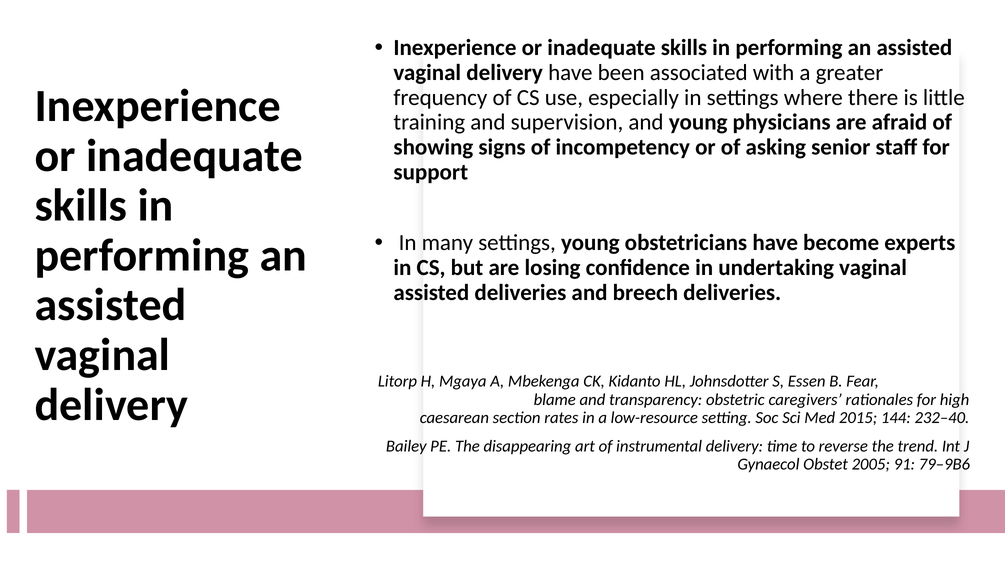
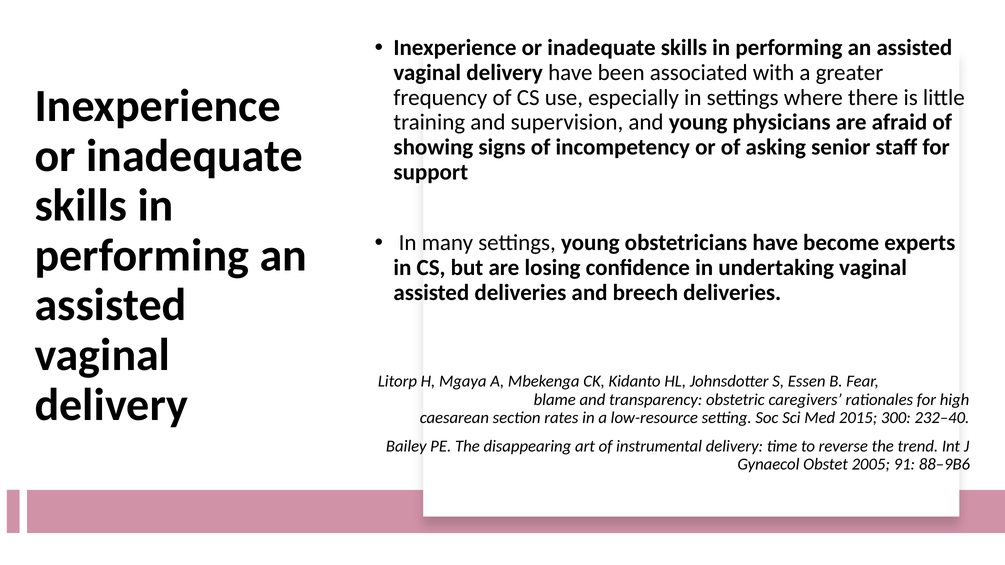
144: 144 -> 300 (896, 418)
79–9B6: 79–9B6 -> 88–9B6 (944, 464)
